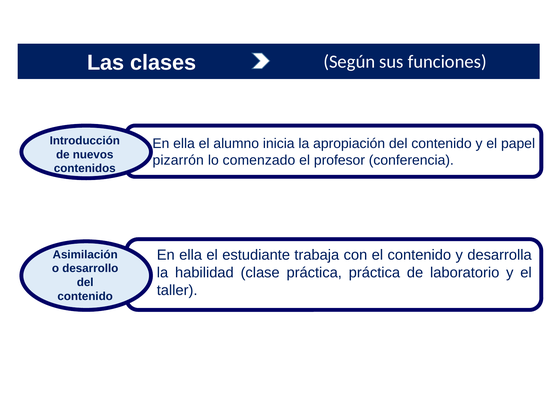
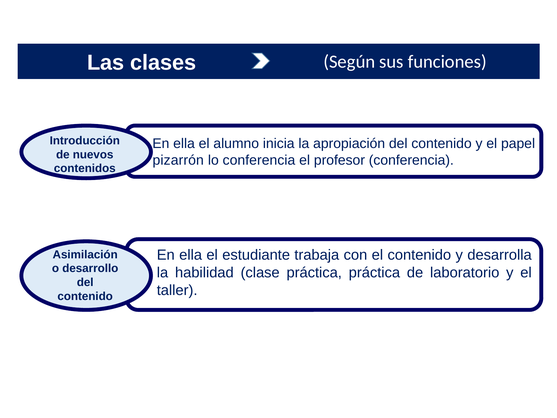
lo comenzado: comenzado -> conferencia (259, 160)
